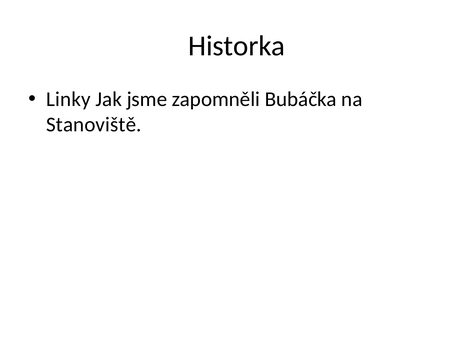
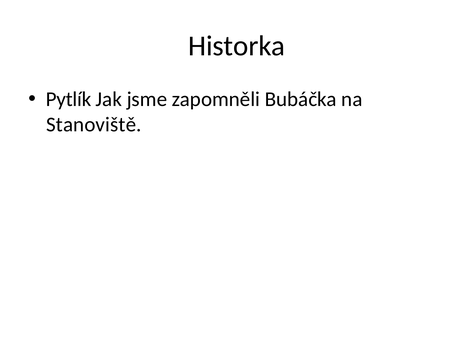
Linky: Linky -> Pytlík (69, 99)
